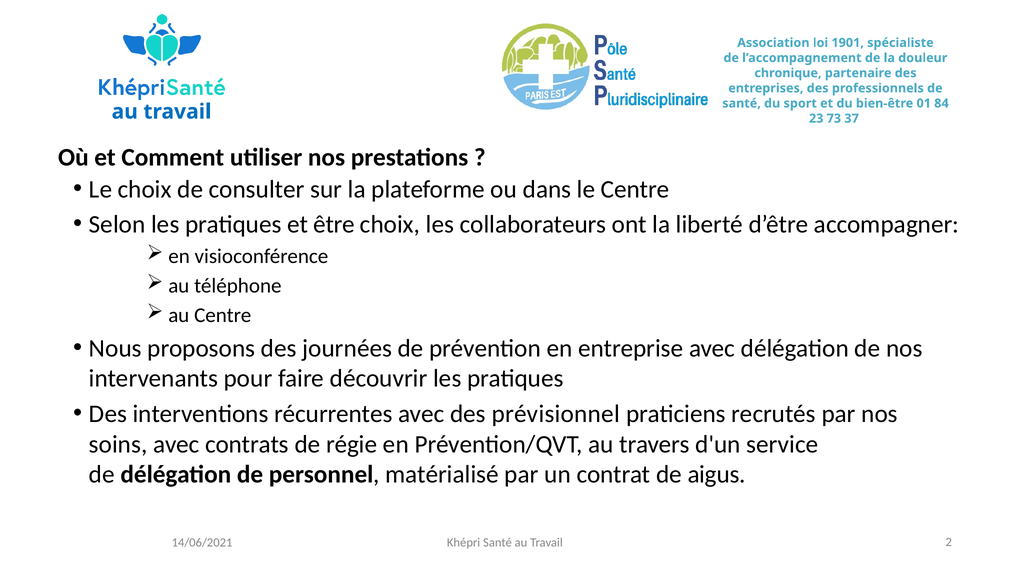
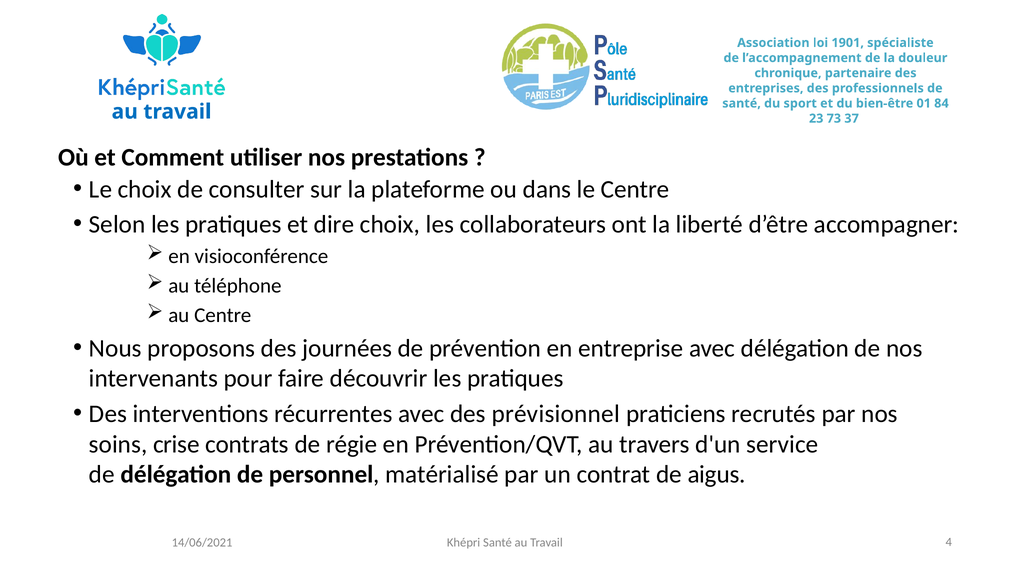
être: être -> dire (334, 225)
soins avec: avec -> crise (176, 444)
2: 2 -> 4 (949, 542)
